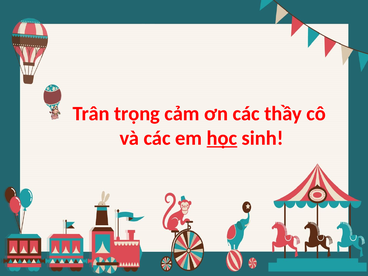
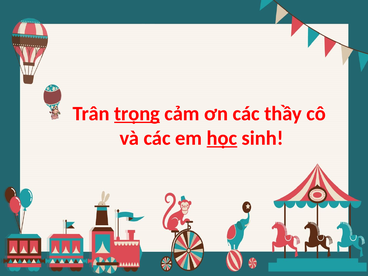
trọng underline: none -> present (137, 114)
